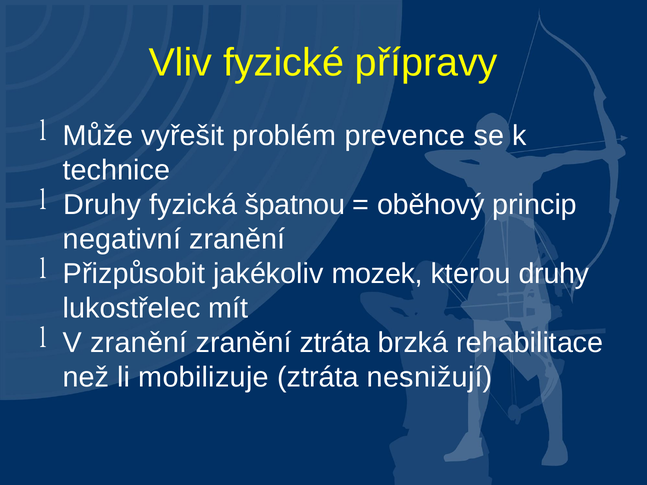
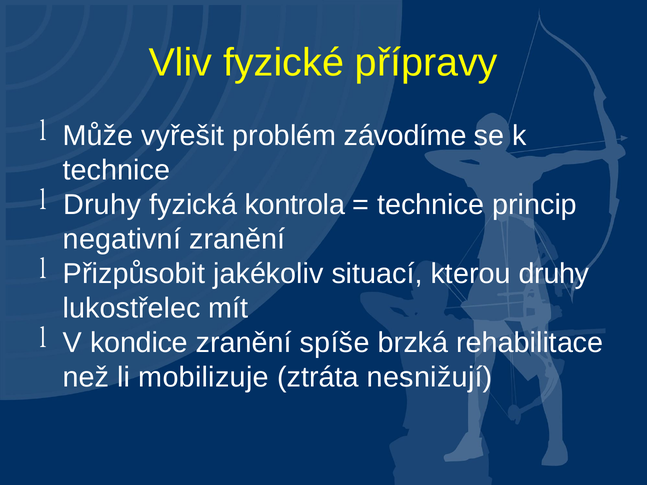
prevence: prevence -> závodíme (405, 136)
špatnou: špatnou -> kontrola (295, 205)
oběhový: oběhový -> technice (431, 205)
mozek: mozek -> situací (377, 274)
V zranění: zranění -> kondice (139, 343)
zranění ztráta: ztráta -> spíše (335, 343)
